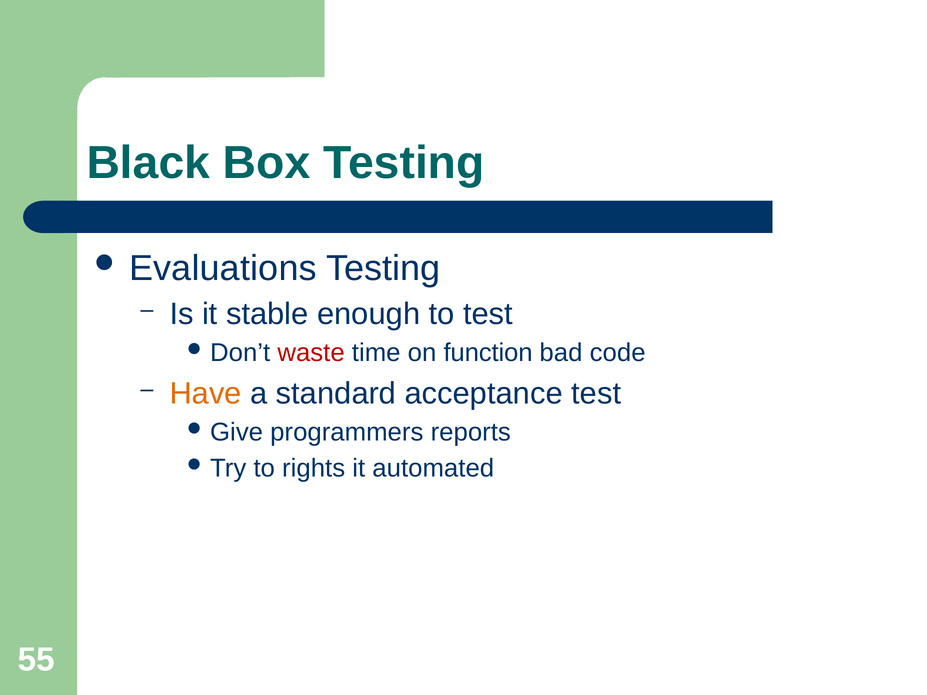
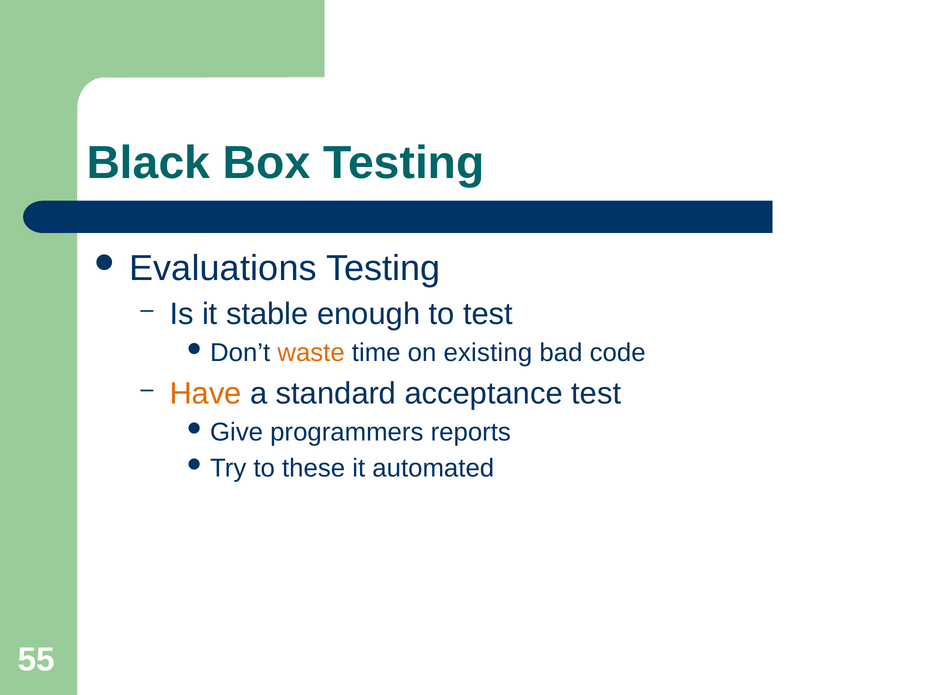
waste colour: red -> orange (311, 353)
function: function -> existing (488, 353)
rights: rights -> these (314, 468)
